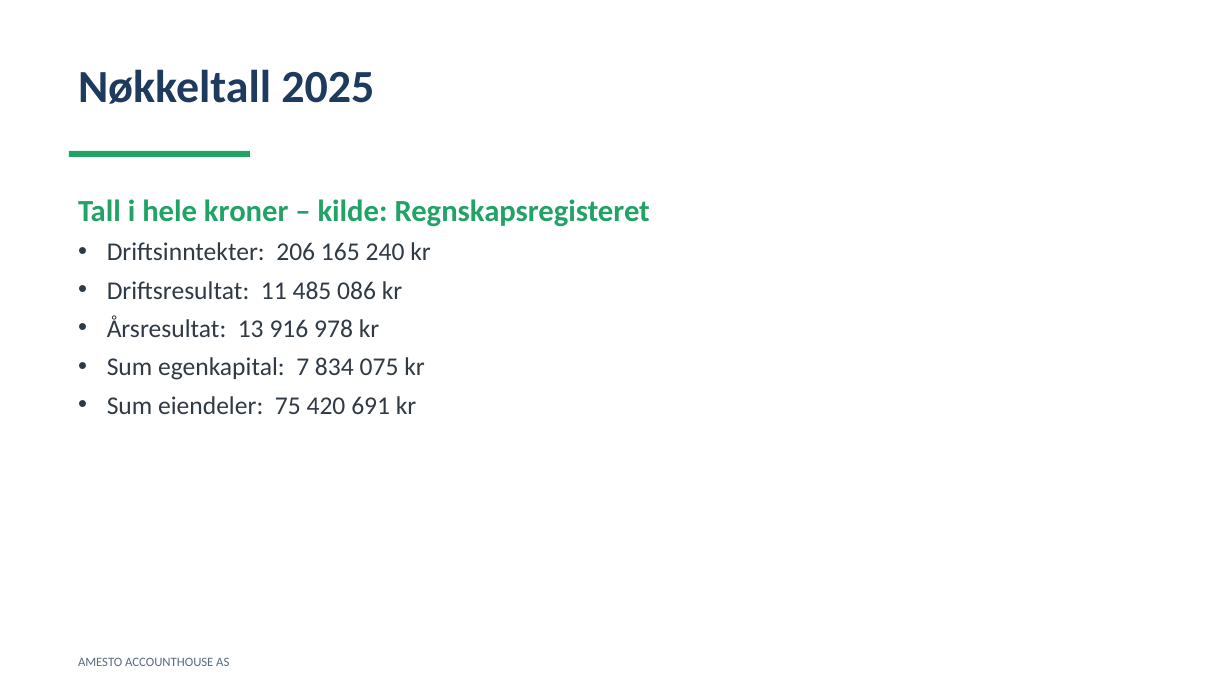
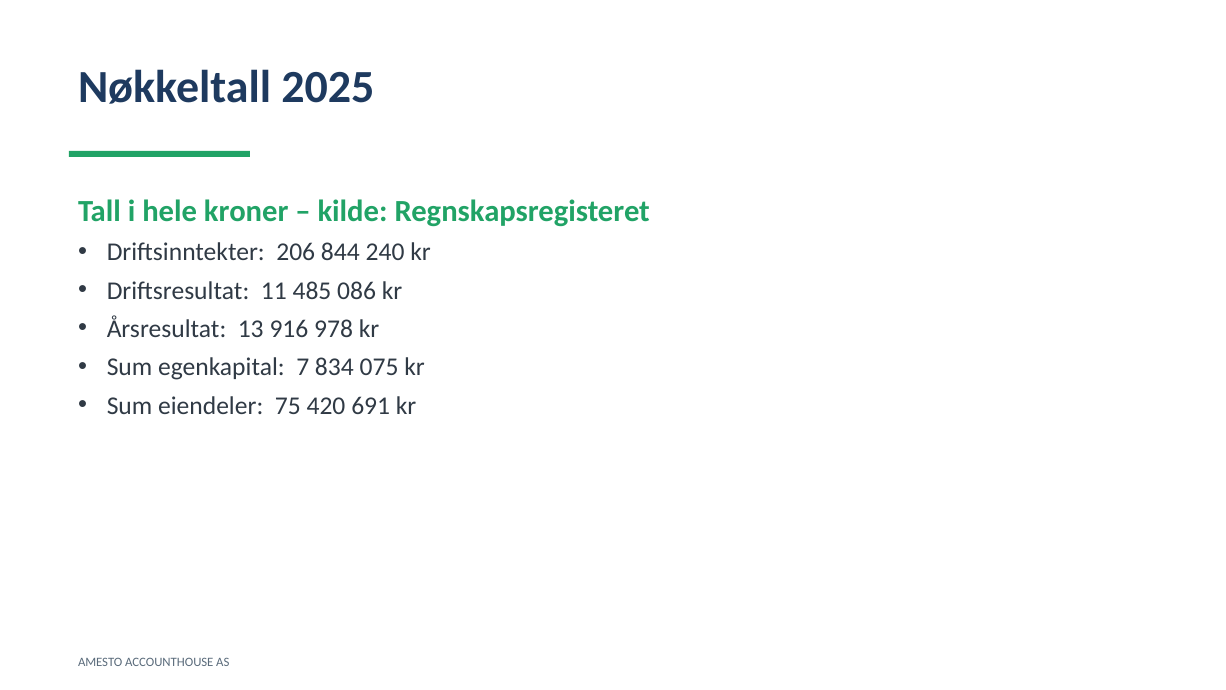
165: 165 -> 844 (340, 252)
